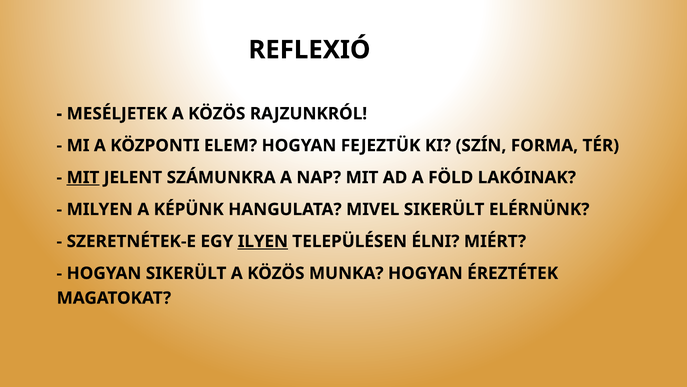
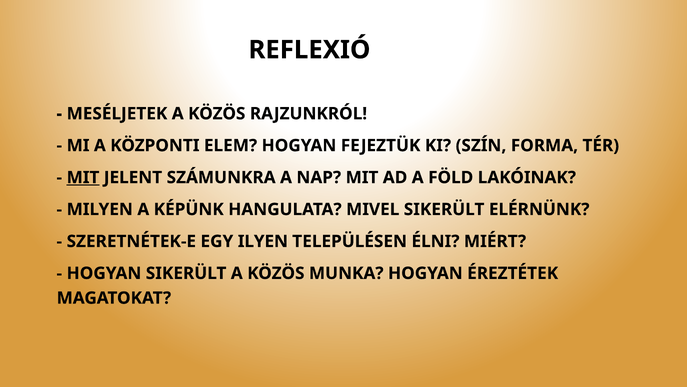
ILYEN underline: present -> none (263, 241)
